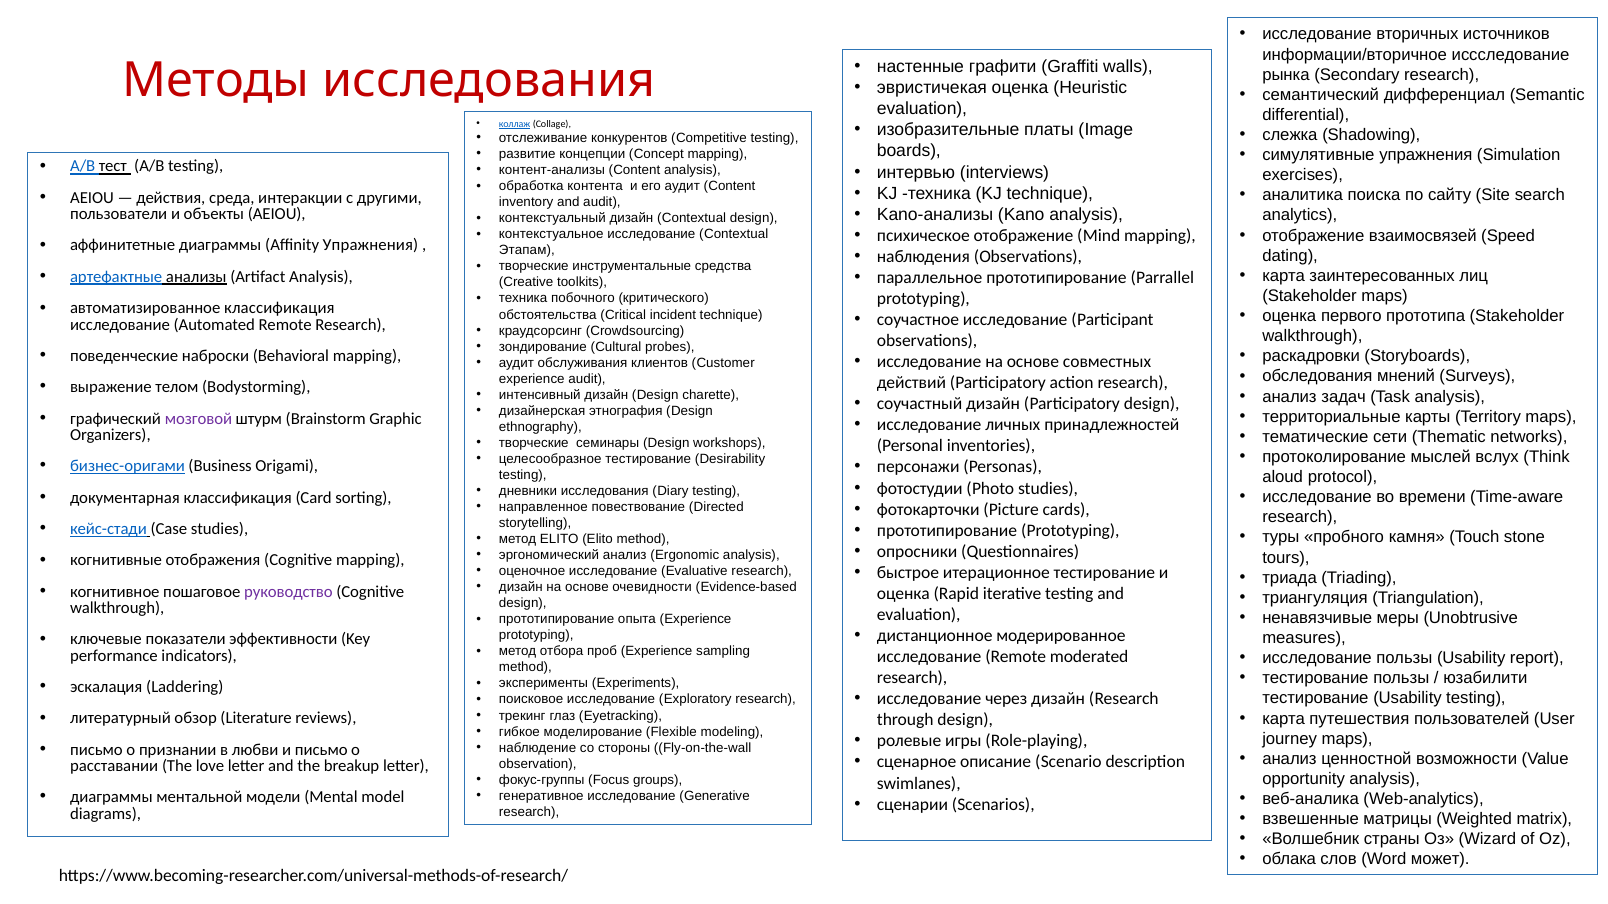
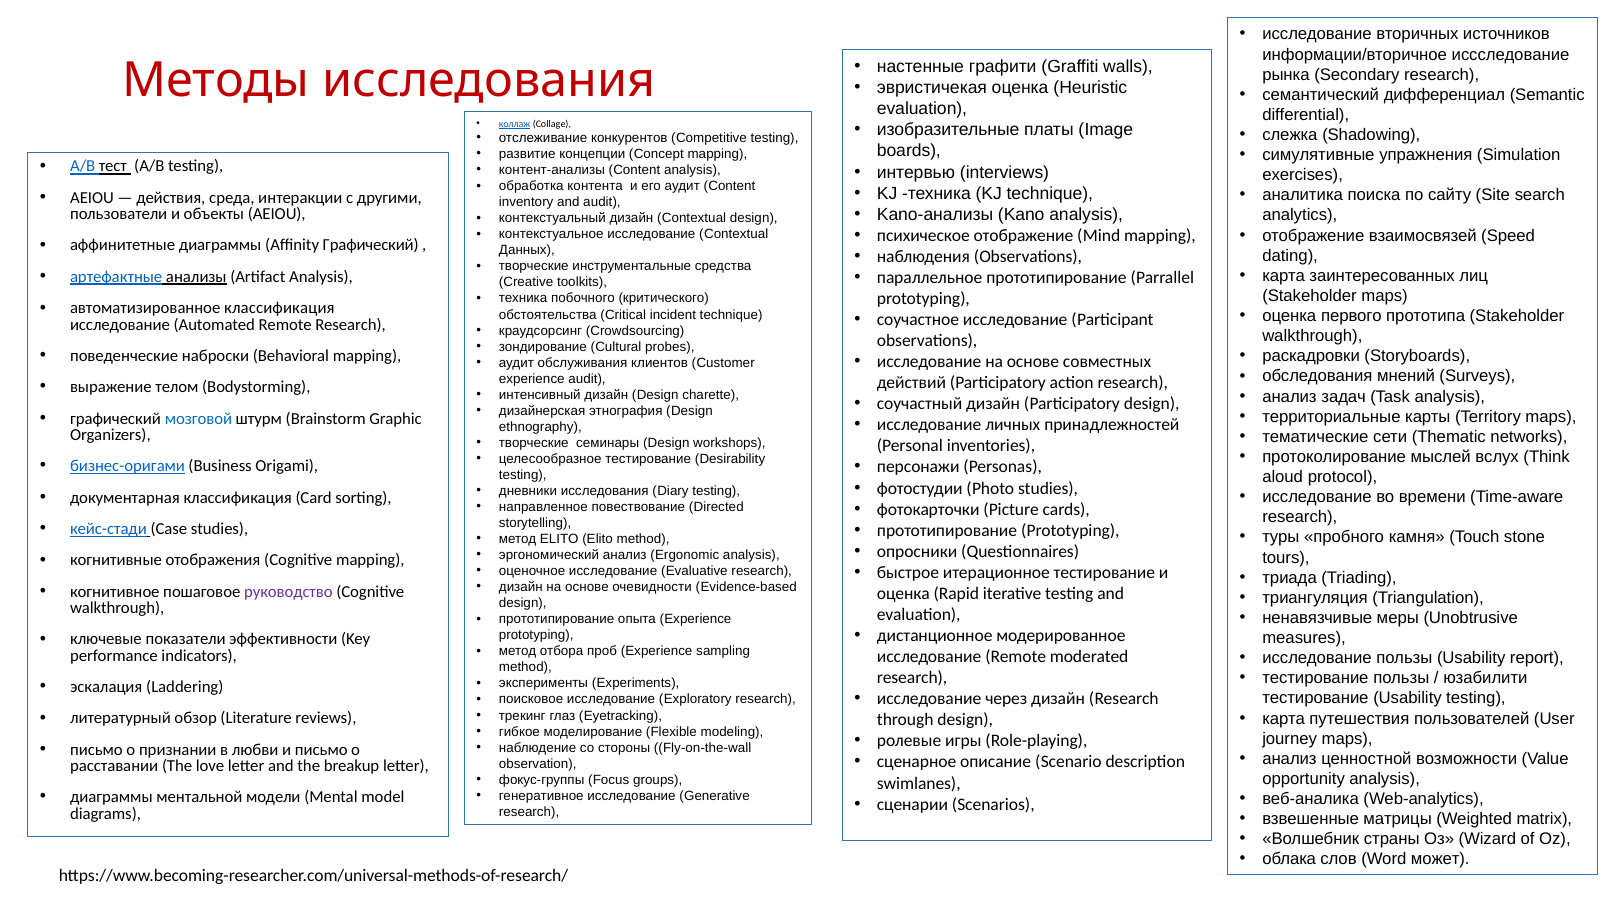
Affinity Упражнения: Упражнения -> Графический (371, 246)
Этапам: Этапам -> Данных (527, 251)
мозговой colour: purple -> blue (198, 419)
